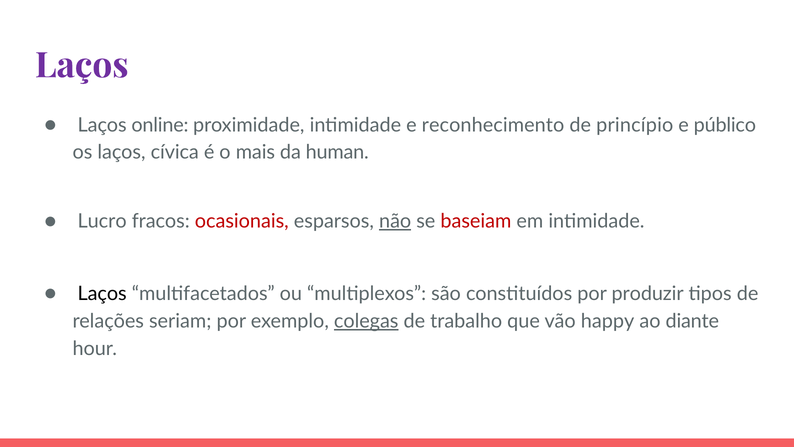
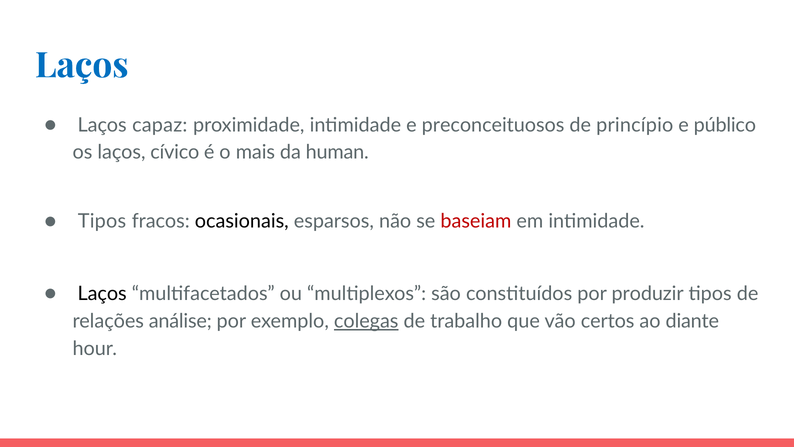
Laços colour: purple -> blue (82, 66)
online: online -> capaz (160, 125)
reconhecimento: reconhecimento -> preconceituosos (493, 125)
cívica: cívica -> cívico (175, 152)
Lucro: Lucro -> Tipos (102, 221)
ocasionais colour: red -> black (242, 221)
não underline: present -> none (395, 221)
seriam: seriam -> análise (180, 321)
happy: happy -> certos (608, 321)
